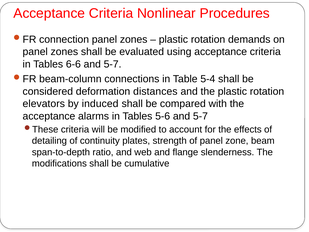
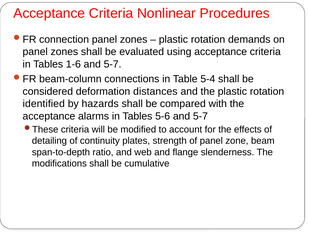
6-6: 6-6 -> 1-6 (73, 64)
elevators: elevators -> identified (44, 104)
induced: induced -> hazards (100, 104)
